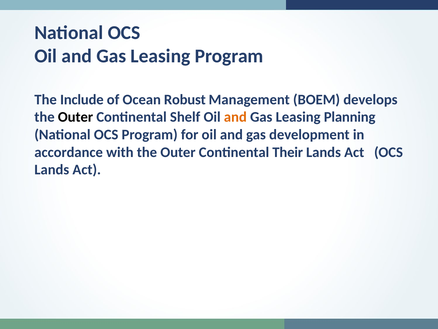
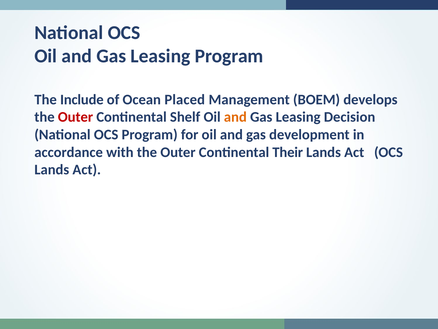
Robust: Robust -> Placed (185, 99)
Outer colour: black -> red (75, 117)
Planning: Planning -> Decision (350, 117)
